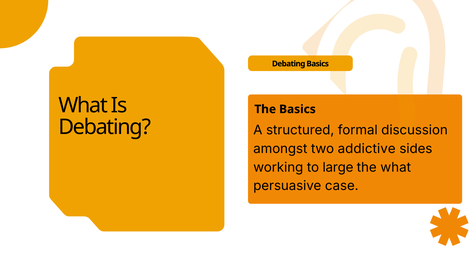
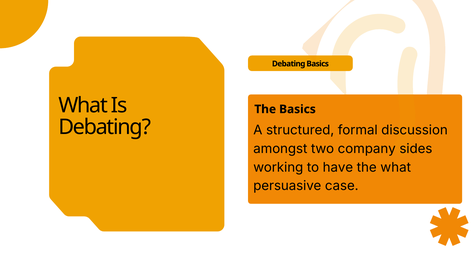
addictive: addictive -> company (367, 149)
large: large -> have (338, 167)
